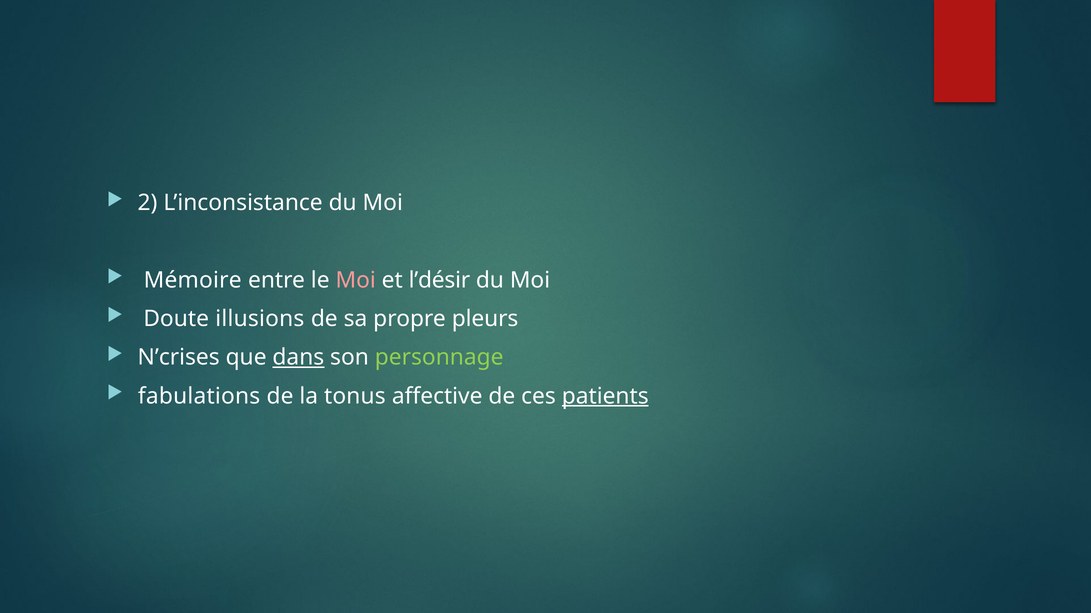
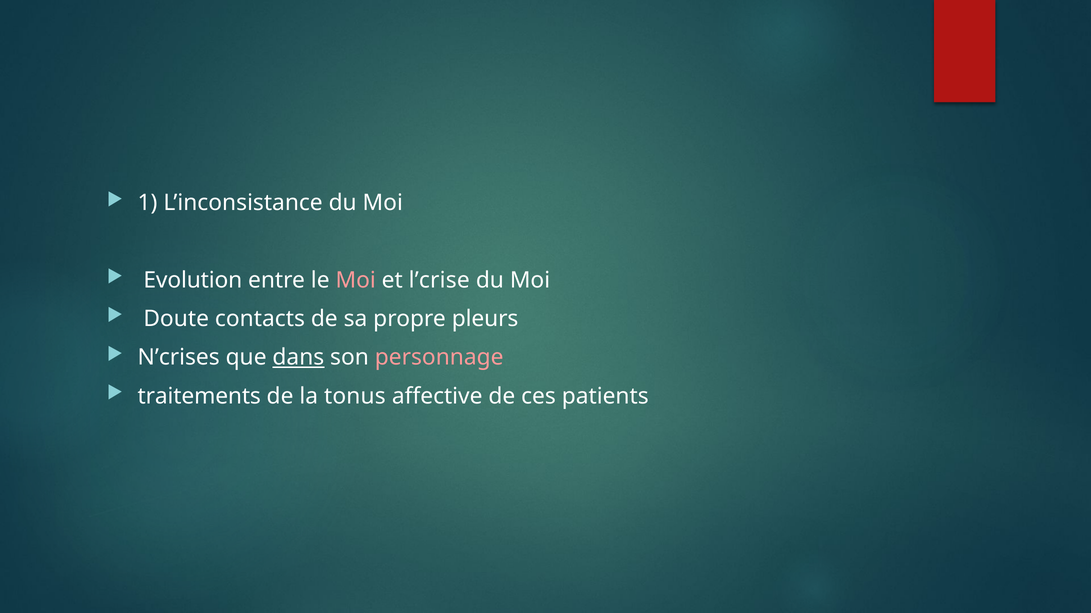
2: 2 -> 1 (148, 203)
Mémoire: Mémoire -> Evolution (193, 280)
l’désir: l’désir -> l’crise (439, 280)
illusions: illusions -> contacts (260, 319)
personnage colour: light green -> pink (439, 358)
fabulations: fabulations -> traitements (199, 397)
patients underline: present -> none (605, 397)
